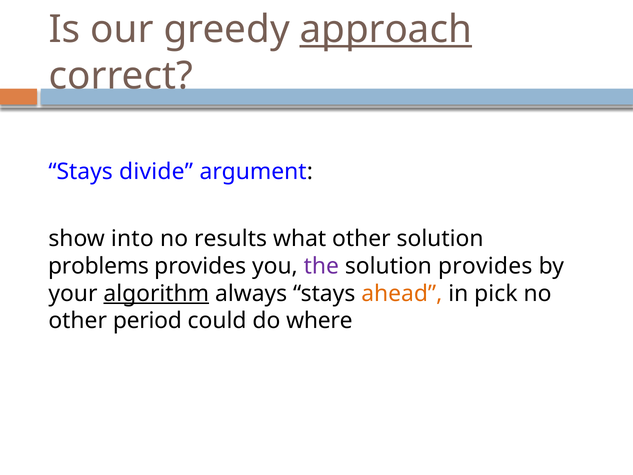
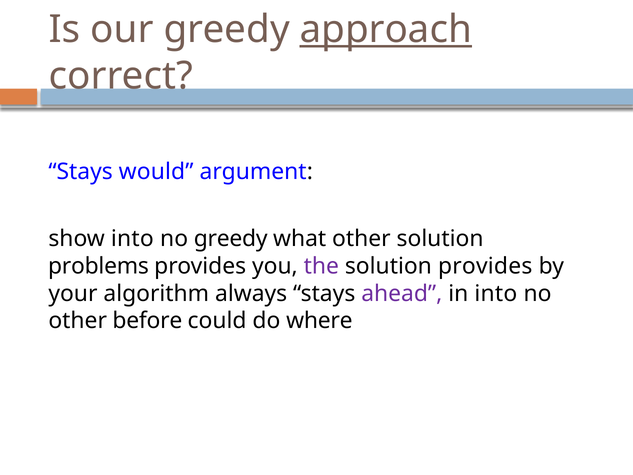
divide: divide -> would (156, 171)
no results: results -> greedy (231, 239)
algorithm underline: present -> none (156, 293)
ahead colour: orange -> purple (402, 293)
in pick: pick -> into (496, 293)
period: period -> before (147, 321)
